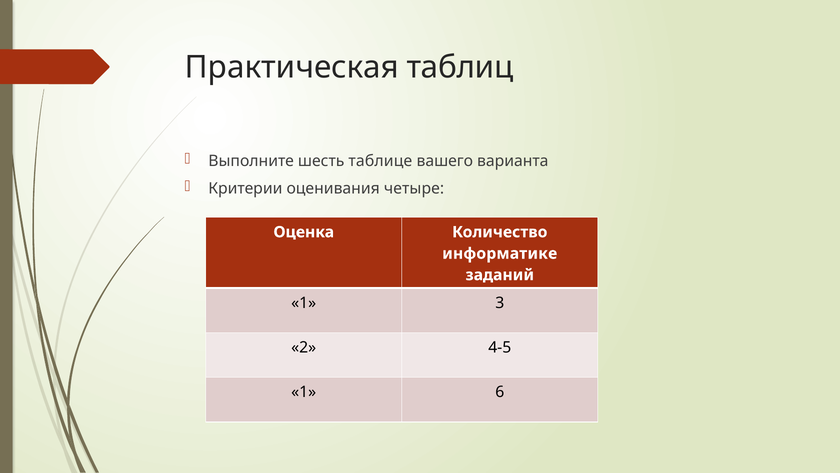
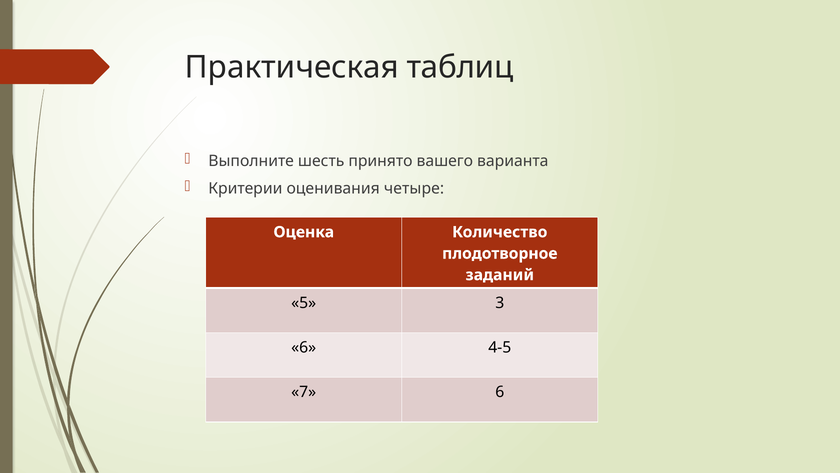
таблице: таблице -> принято (380, 161)
информатике: информатике -> плодотворное (500, 253)
1: 1 -> 5 (304, 302)
2: 2 -> 6 (304, 347)
1: 1 -> 7 (304, 392)
